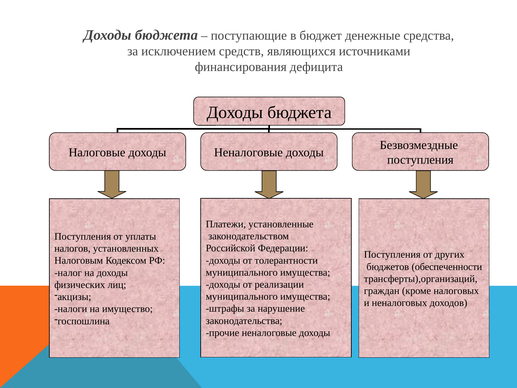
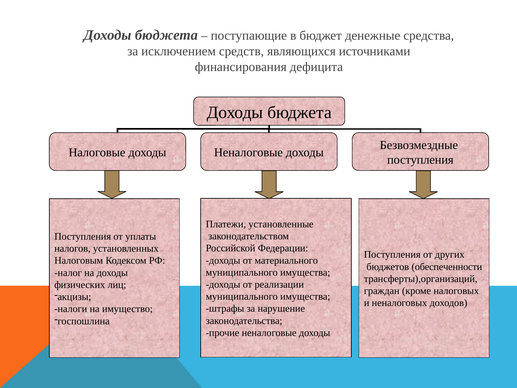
толерантности: толерантности -> материального (286, 260)
